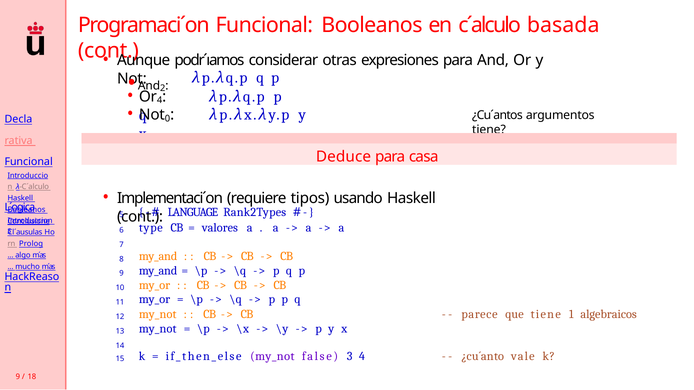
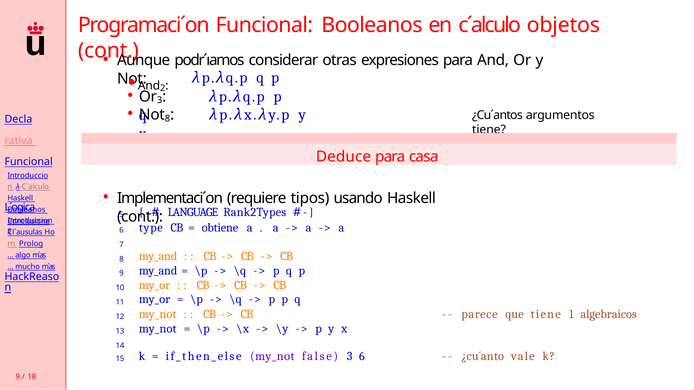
basada: basada -> objetos (563, 25)
Or 4: 4 -> 3 (160, 100)
0: 0 -> 8 (168, 119)
valores: valores -> obtiene (220, 228)
3 4: 4 -> 6 (362, 357)
